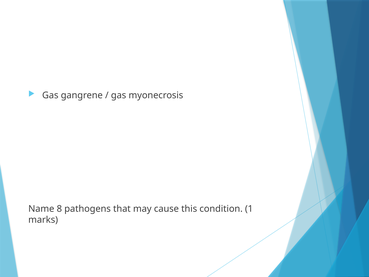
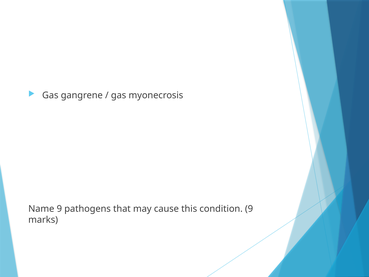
Name 8: 8 -> 9 (59, 209)
condition 1: 1 -> 9 (249, 209)
